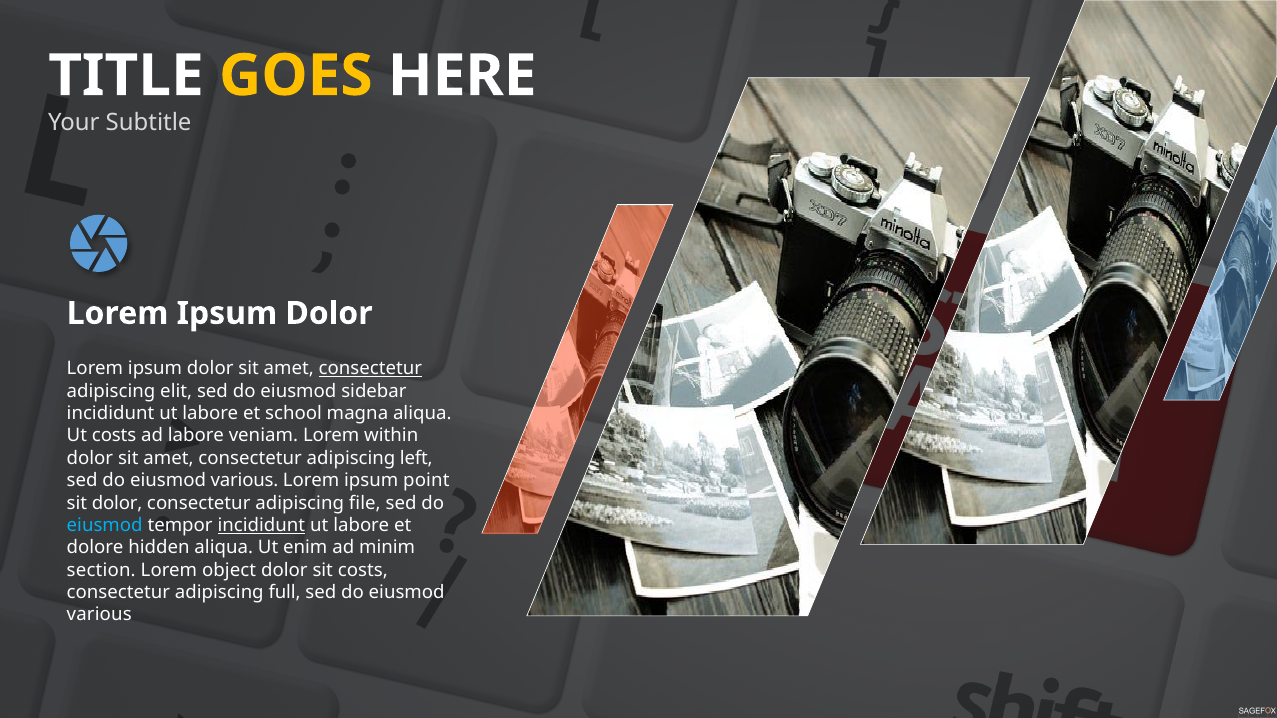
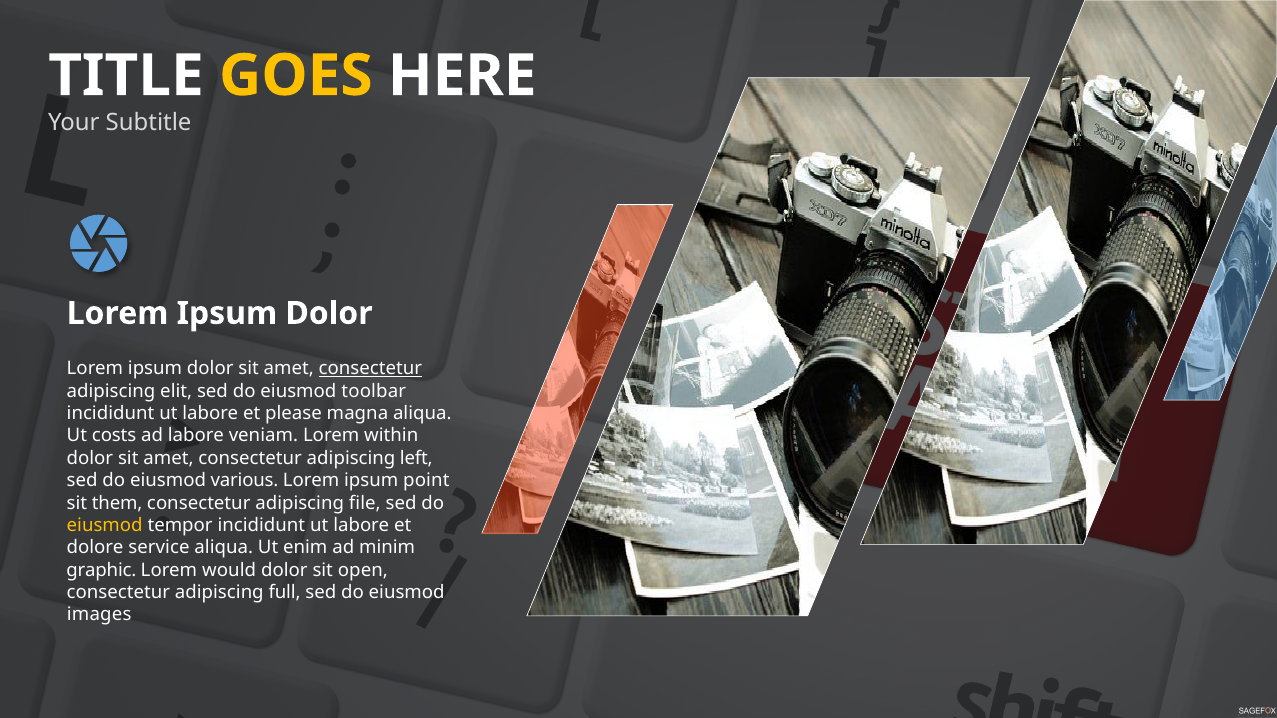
sidebar: sidebar -> toolbar (374, 391)
school: school -> please (294, 414)
sit dolor: dolor -> them (117, 503)
eiusmod colour: light blue -> yellow (105, 525)
incididunt underline: present -> none (261, 525)
hidden: hidden -> service (159, 548)
section: section -> graphic (101, 570)
object: object -> would (229, 570)
sit costs: costs -> open (363, 570)
various: various -> images (99, 615)
